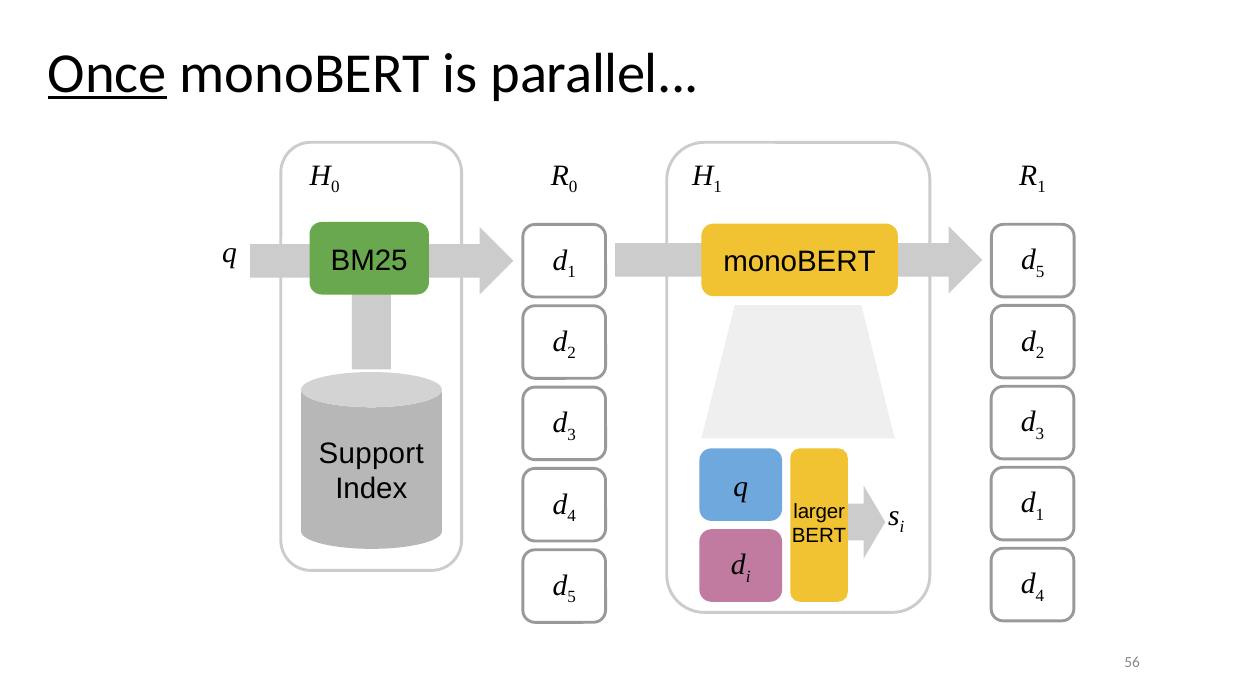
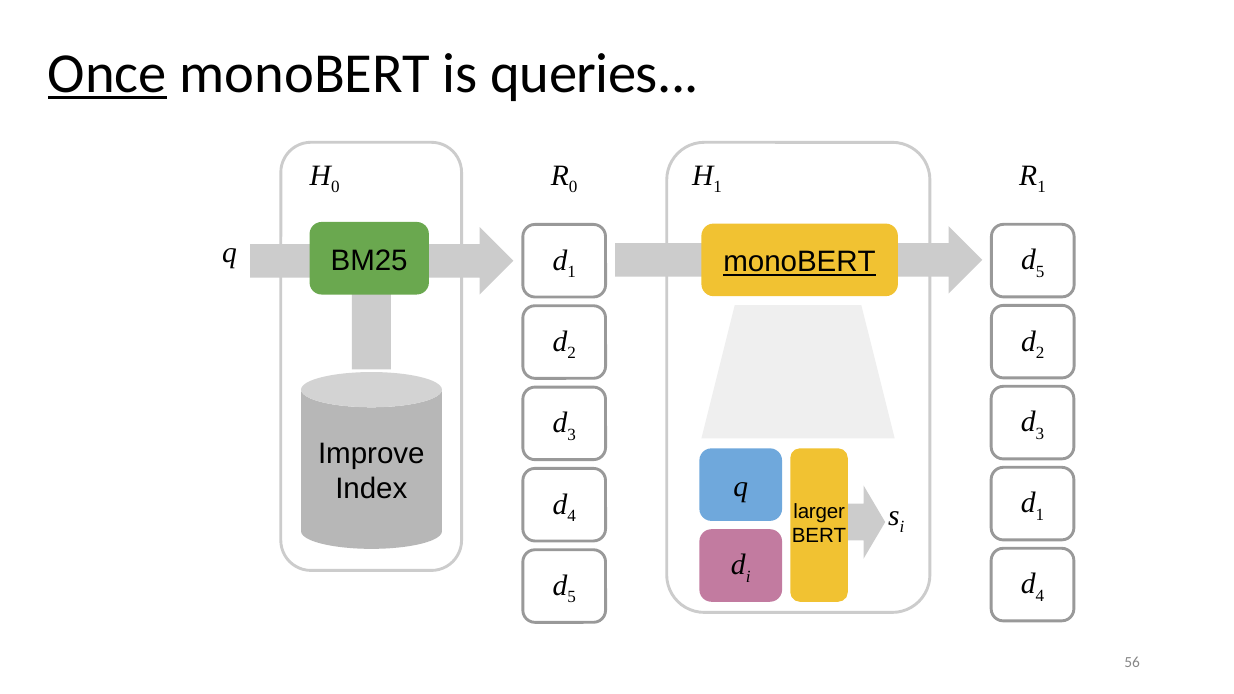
parallel: parallel -> queries (595, 73)
monoBERT underline: none -> present (800, 262)
Support: Support -> Improve (371, 454)
